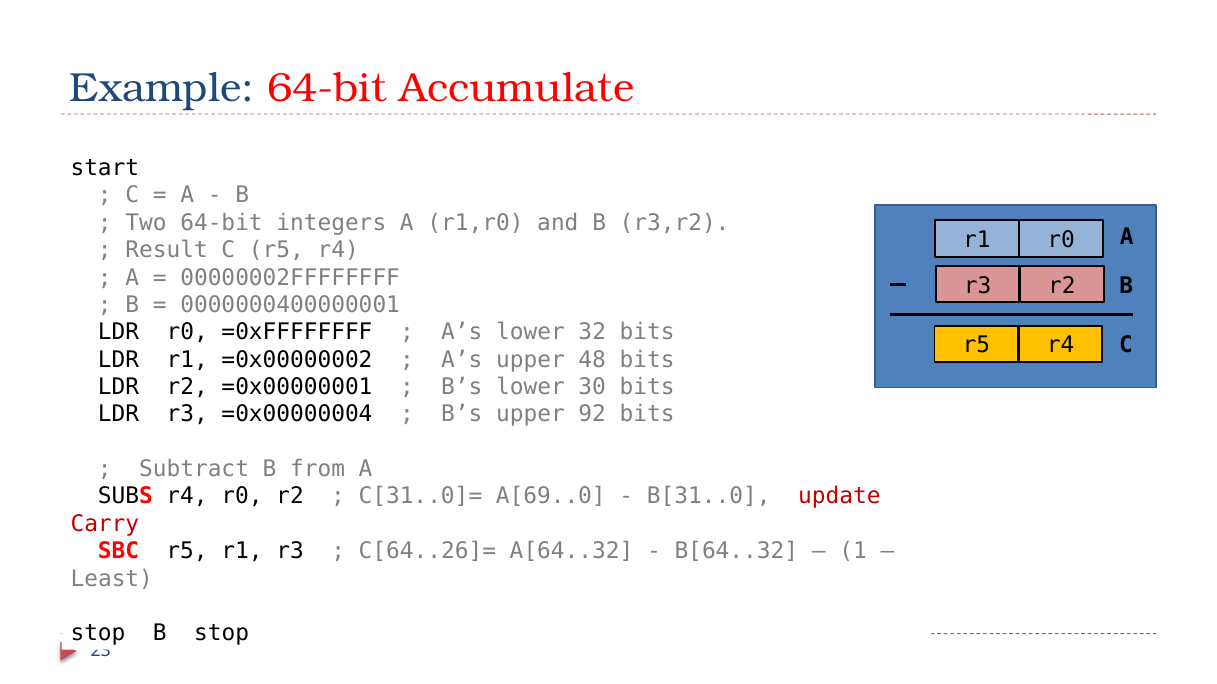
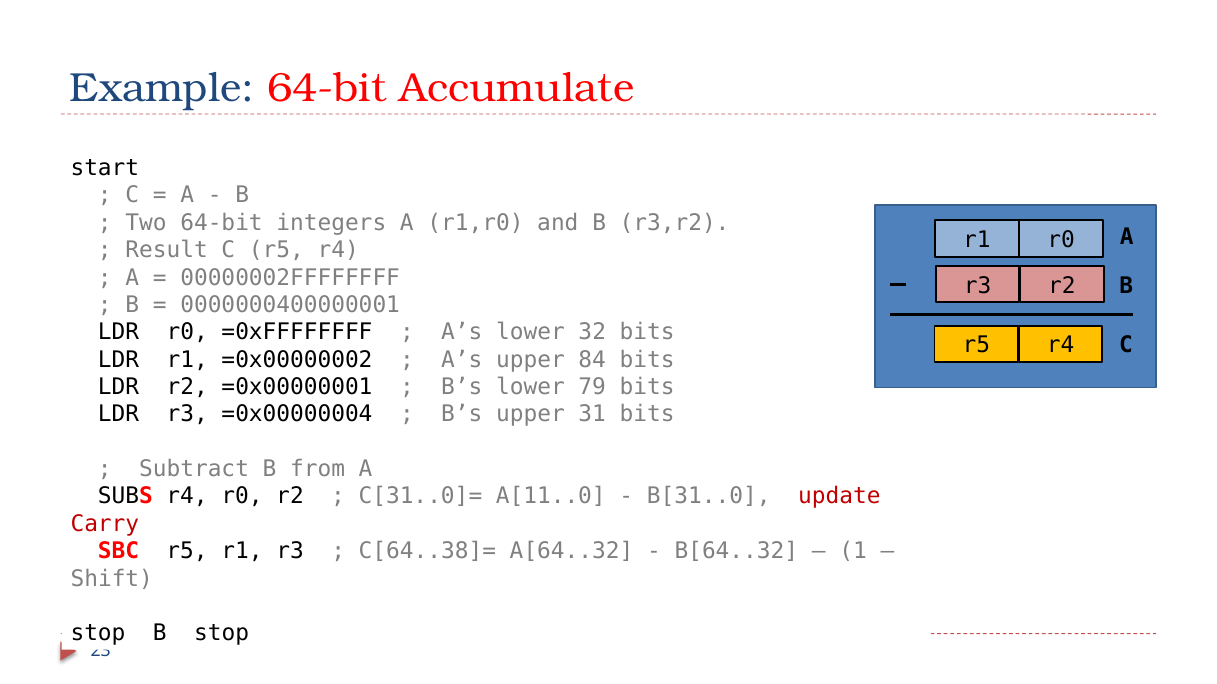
48: 48 -> 84 (592, 360)
30: 30 -> 79 (592, 387)
92: 92 -> 31 (592, 415)
A[69..0: A[69..0 -> A[11..0 (551, 497)
C[64..26]=: C[64..26]= -> C[64..38]= (427, 552)
Least: Least -> Shift (112, 579)
